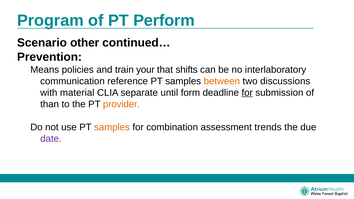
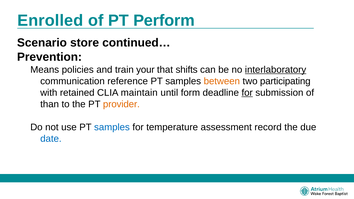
Program: Program -> Enrolled (50, 21)
other: other -> store (85, 43)
interlaboratory underline: none -> present (276, 70)
discussions: discussions -> participating (285, 81)
material: material -> retained (77, 93)
separate: separate -> maintain (139, 93)
samples colour: orange -> blue (112, 127)
combination: combination -> temperature (172, 127)
trends: trends -> record (268, 127)
date colour: purple -> blue (51, 139)
